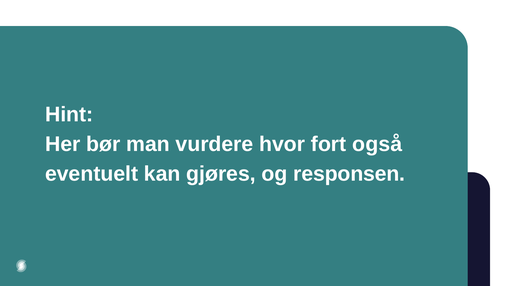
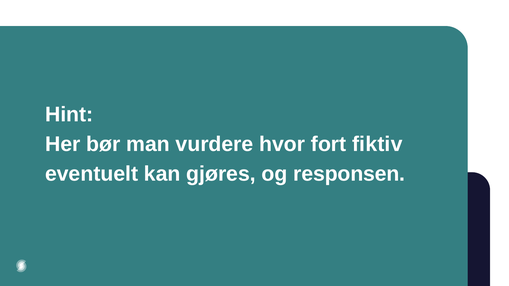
også: også -> fiktiv (377, 144)
